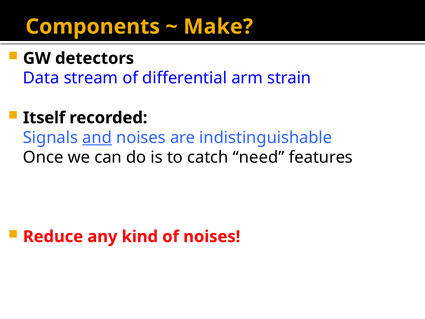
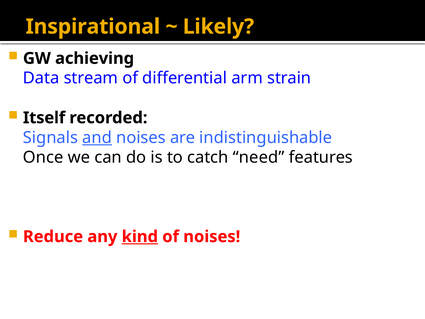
Components: Components -> Inspirational (93, 27)
Make: Make -> Likely (218, 27)
detectors: detectors -> achieving (95, 58)
kind underline: none -> present (140, 236)
